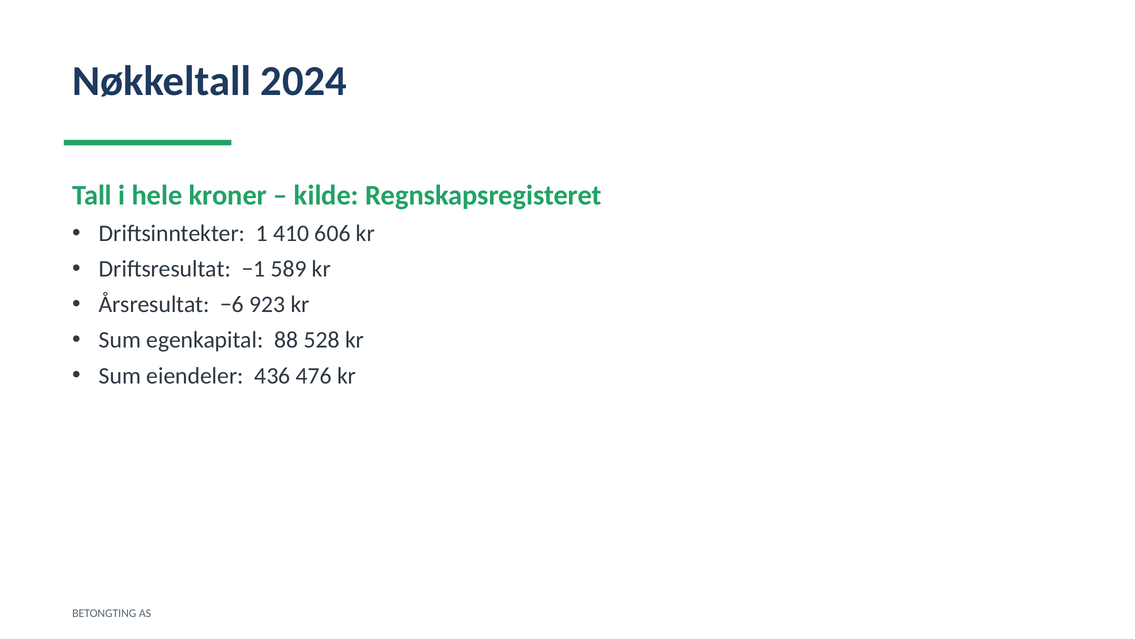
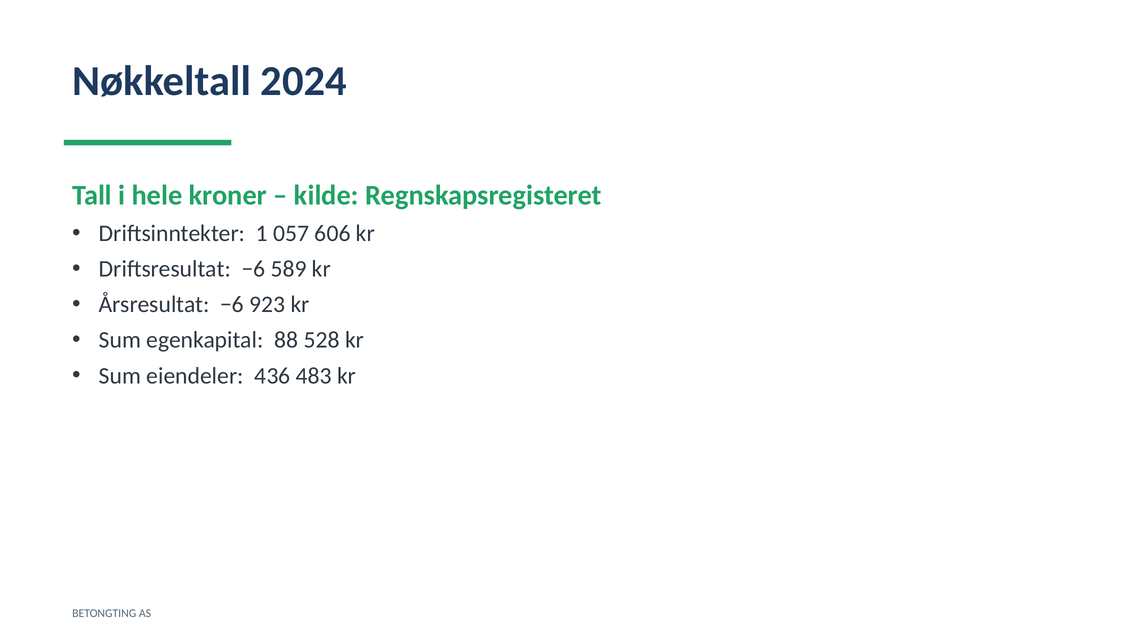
410: 410 -> 057 (291, 233)
Driftsresultat −1: −1 -> −6 (253, 269)
476: 476 -> 483 (314, 375)
